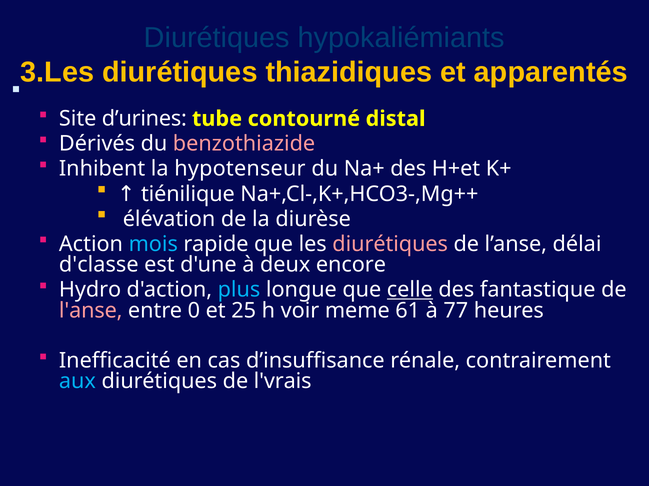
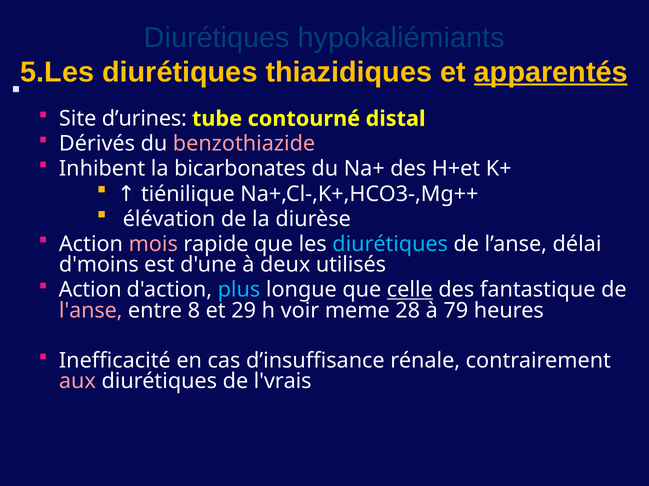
3.Les: 3.Les -> 5.Les (57, 72)
apparentés underline: none -> present (551, 72)
hypotenseur: hypotenseur -> bicarbonates (240, 169)
mois colour: light blue -> pink (153, 244)
diurétiques colour: pink -> light blue (390, 244)
d'classe: d'classe -> d'moins (99, 265)
encore: encore -> utilisés (351, 265)
Hydro: Hydro -> Action (90, 290)
0: 0 -> 8 (194, 311)
25: 25 -> 29 (244, 311)
61: 61 -> 28 (408, 311)
77: 77 -> 79 (456, 311)
aux colour: light blue -> pink (77, 382)
